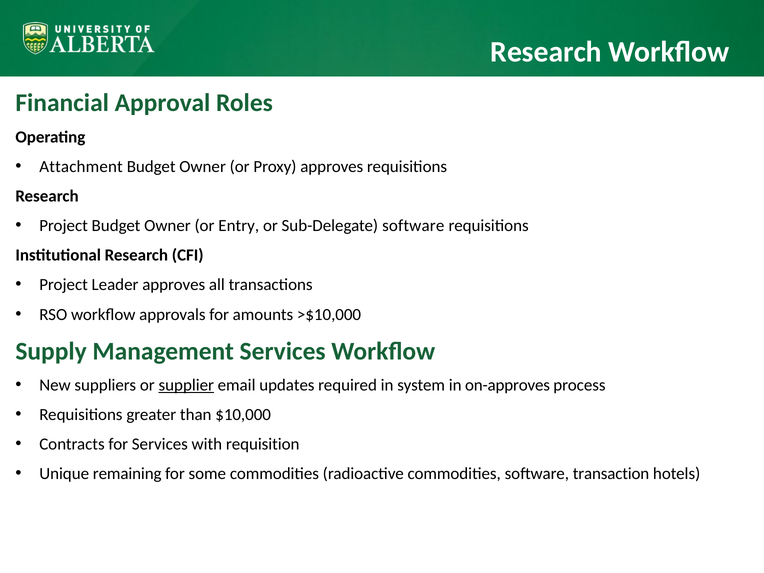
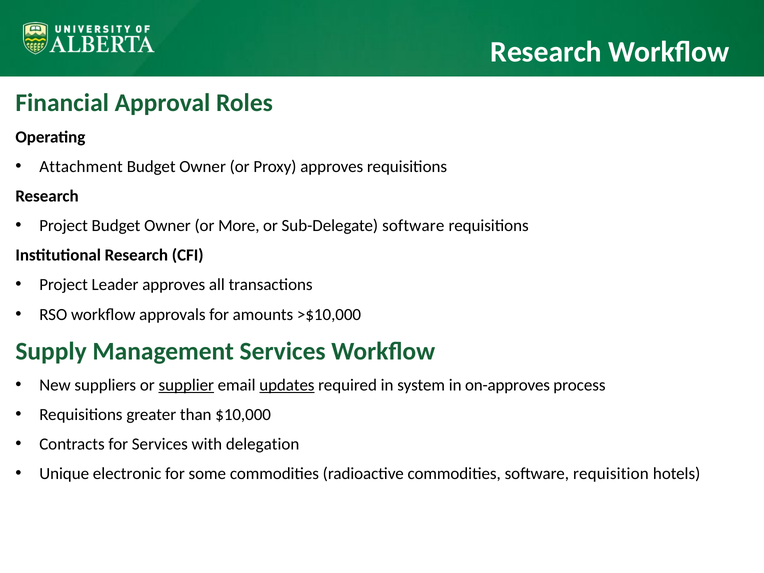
Entry: Entry -> More (239, 226)
updates underline: none -> present (287, 385)
requisition: requisition -> delegation (263, 444)
remaining: remaining -> electronic (127, 474)
transaction: transaction -> requisition (611, 474)
